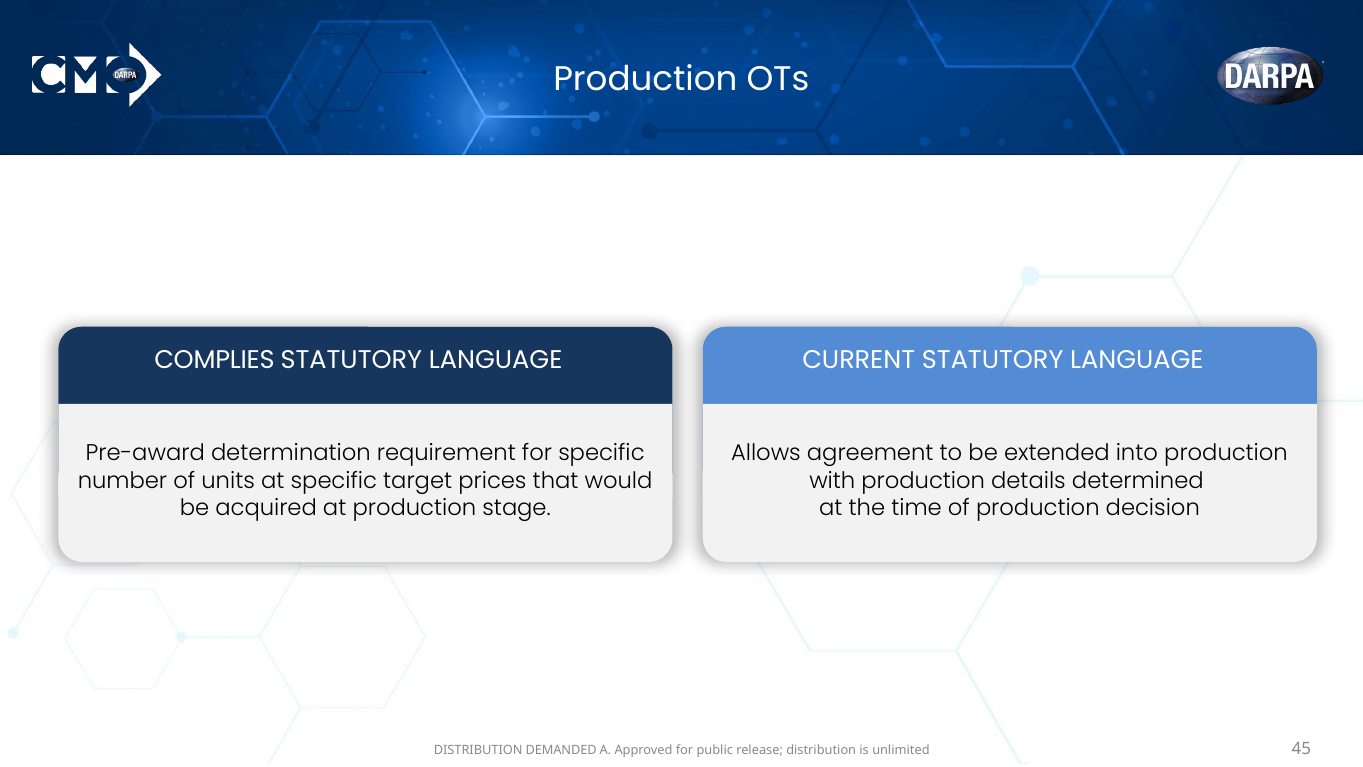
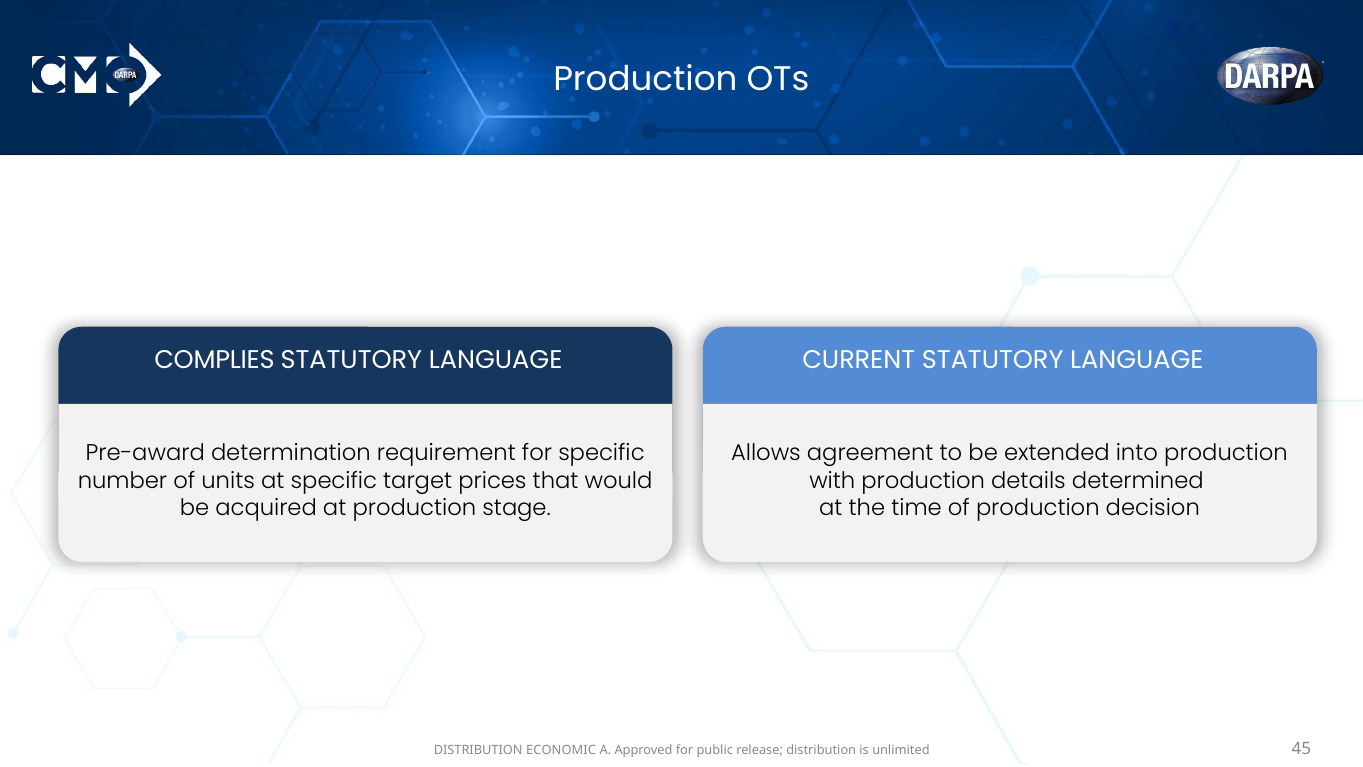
DEMANDED: DEMANDED -> ECONOMIC (561, 750)
